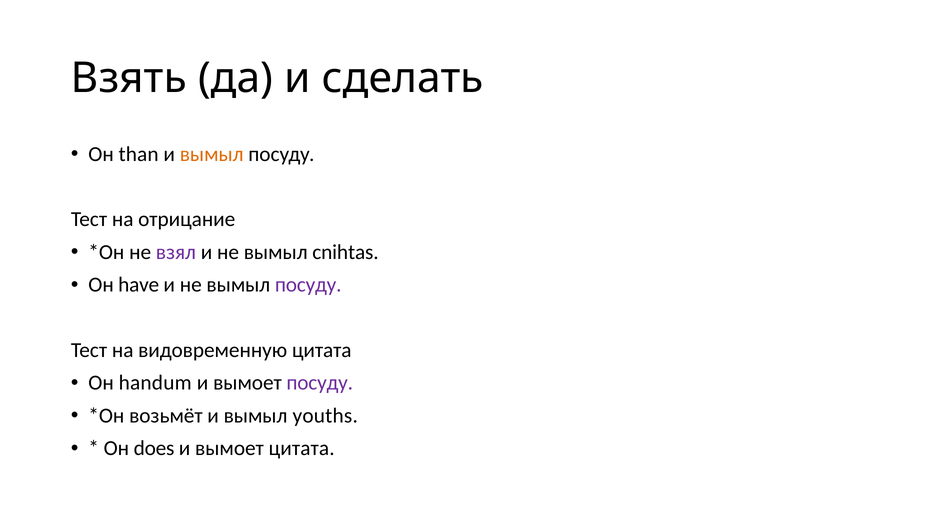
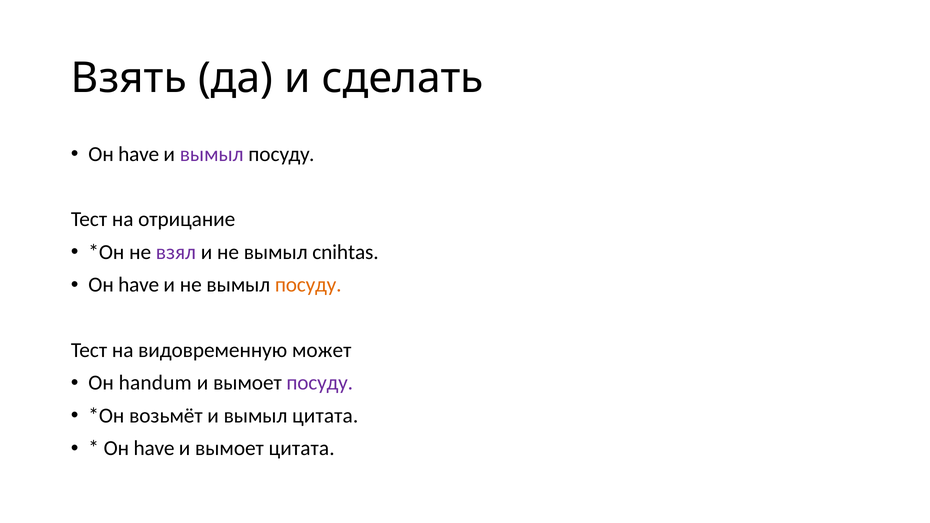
than: than -> have (139, 154)
вымыл colour: orange -> purple (212, 154)
посуду colour: purple -> orange (308, 285)
видовременную цитата: цитата -> может (322, 350)
вымыл youths: youths -> цитата (325, 416)
does: does -> have (154, 448)
